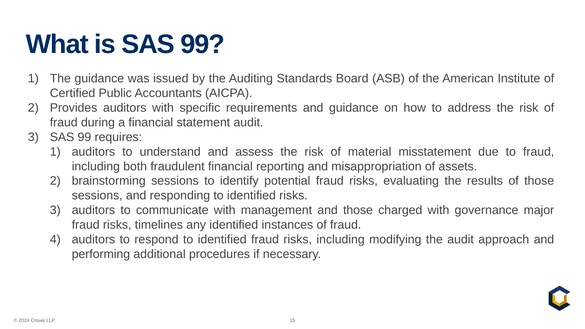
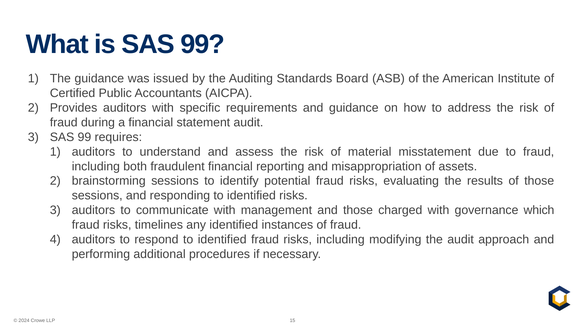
major: major -> which (539, 210)
